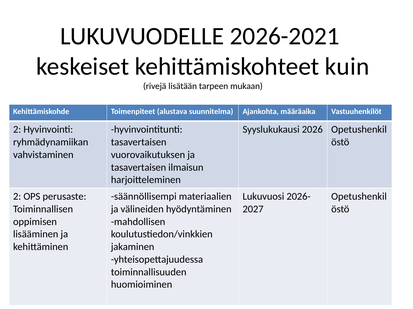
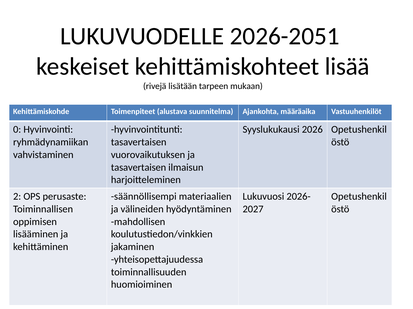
2026-2021: 2026-2021 -> 2026-2051 (285, 36)
kuin: kuin -> lisää (347, 67)
2: 2 -> 0 (17, 130)
